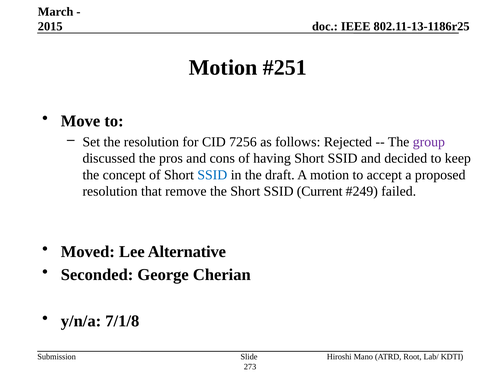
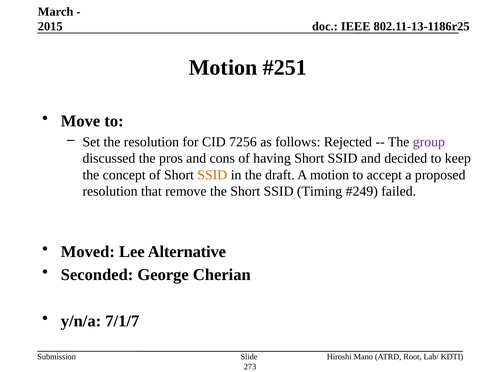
SSID colour: blue -> orange (212, 175)
Current: Current -> Timing (320, 191)
7/1/8: 7/1/8 -> 7/1/7 (122, 321)
